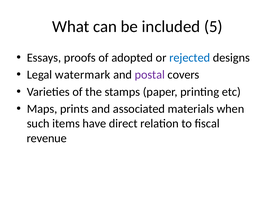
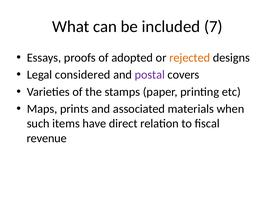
5: 5 -> 7 (213, 27)
rejected colour: blue -> orange (190, 58)
watermark: watermark -> considered (83, 75)
